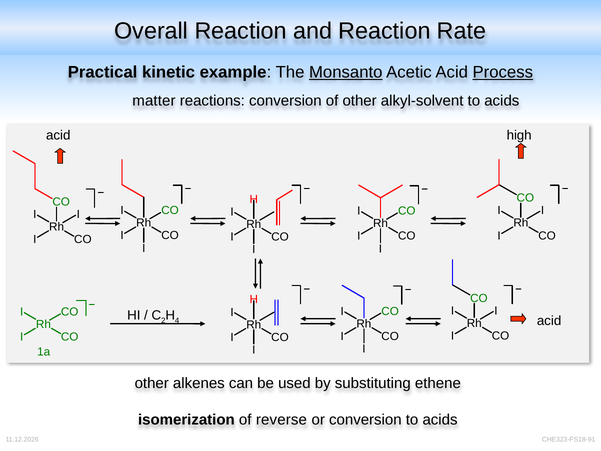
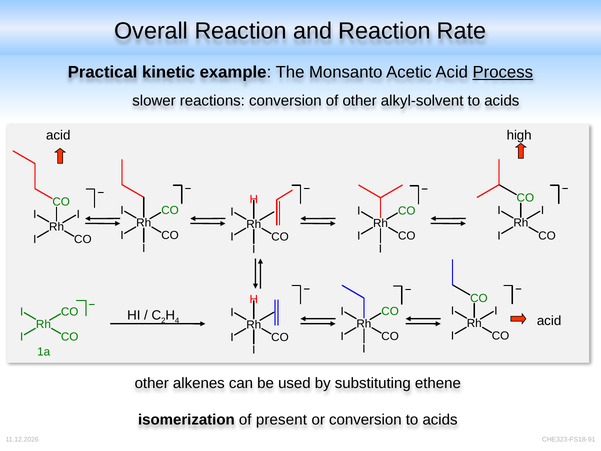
Monsanto underline: present -> none (346, 72)
matter: matter -> slower (154, 101)
reverse: reverse -> present (281, 419)
